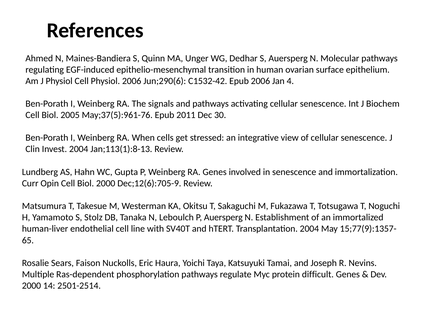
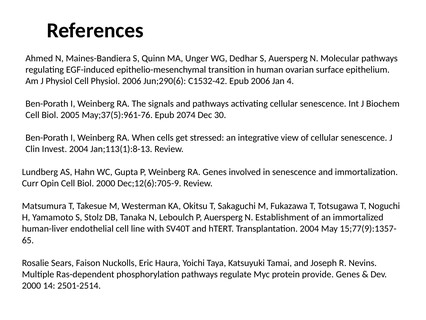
2011: 2011 -> 2074 (186, 115)
difficult: difficult -> provide (318, 274)
